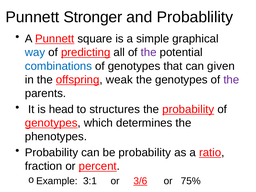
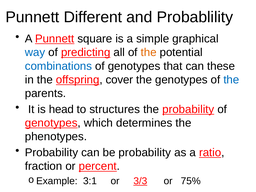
Stronger: Stronger -> Different (93, 17)
the colour: purple -> orange (149, 52)
given: given -> these (221, 66)
weak: weak -> cover (119, 80)
the colour: purple -> blue (231, 80)
3/6: 3/6 -> 3/3 (140, 181)
